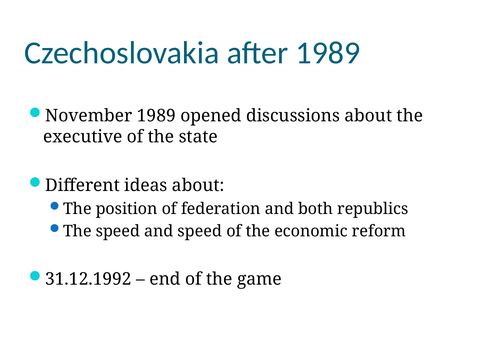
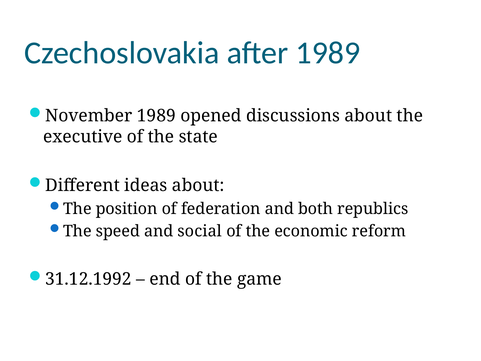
and speed: speed -> social (200, 231)
